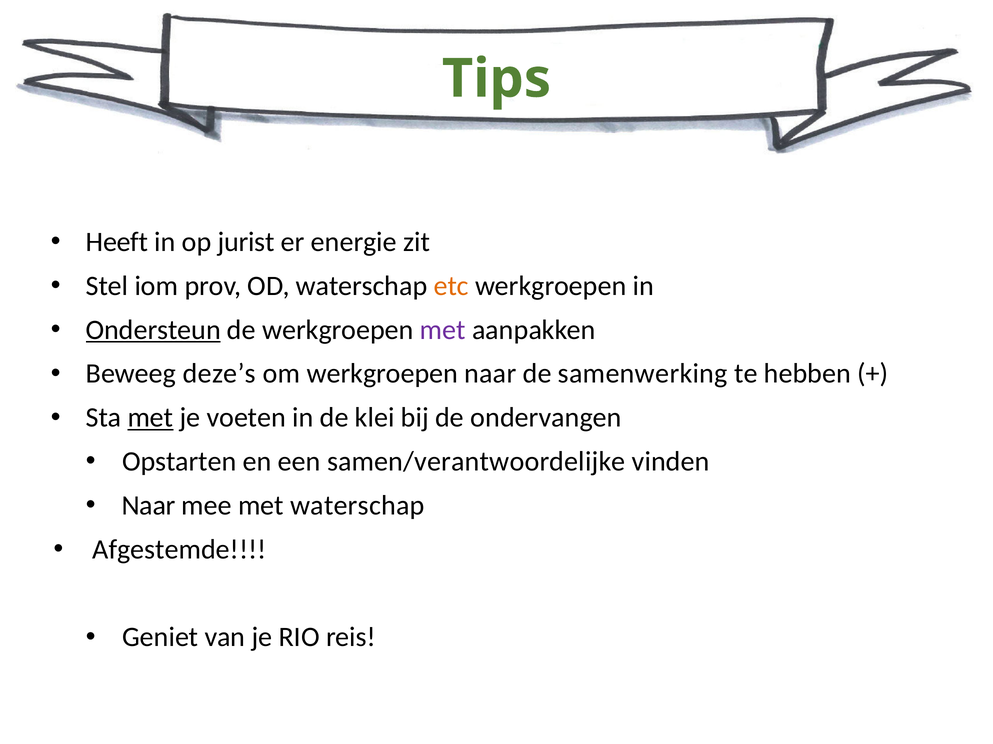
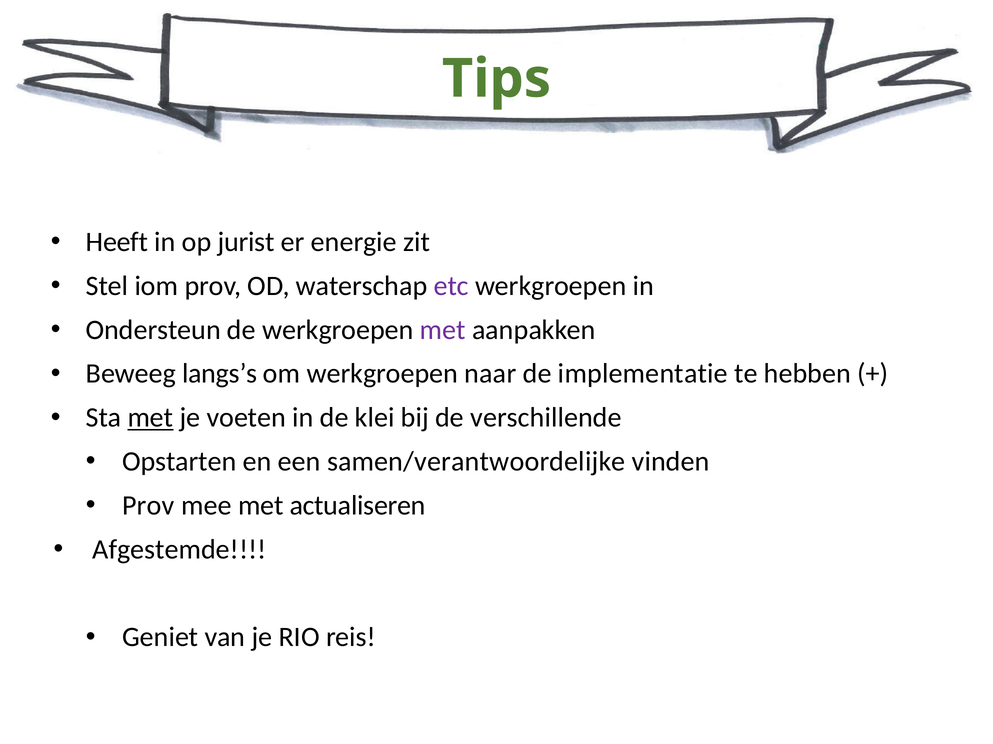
etc colour: orange -> purple (451, 286)
Ondersteun underline: present -> none (153, 330)
deze’s: deze’s -> langs’s (220, 374)
samenwerking: samenwerking -> implementatie (643, 374)
ondervangen: ondervangen -> verschillende (546, 418)
Naar: Naar -> Prov (148, 506)
met waterschap: waterschap -> actualiseren (358, 506)
